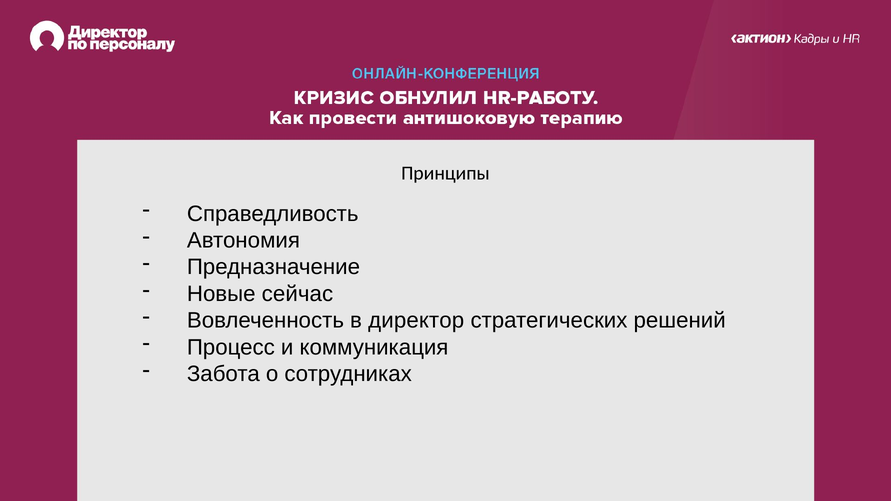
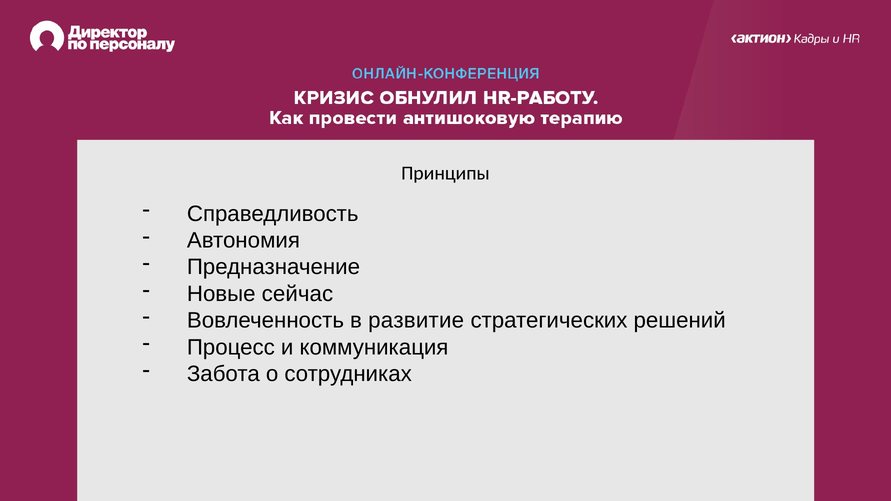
директор: директор -> развитие (416, 321)
